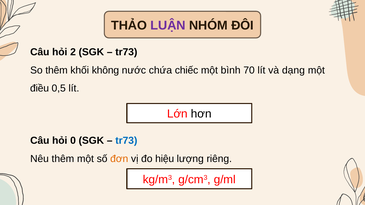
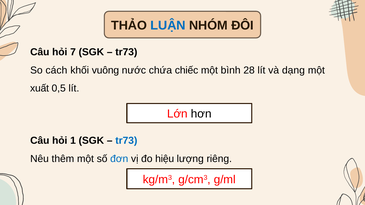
LUẬN colour: purple -> blue (168, 26)
2: 2 -> 7 (73, 52)
So thêm: thêm -> cách (56, 70)
không: không -> vuông (105, 70)
70: 70 -> 28 (249, 70)
điều: điều -> xuất (40, 89)
0: 0 -> 1 (73, 141)
đơn colour: orange -> blue (119, 159)
